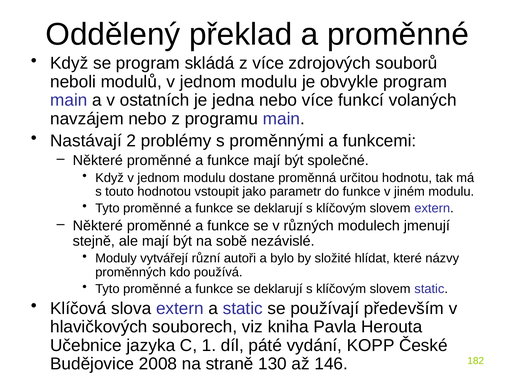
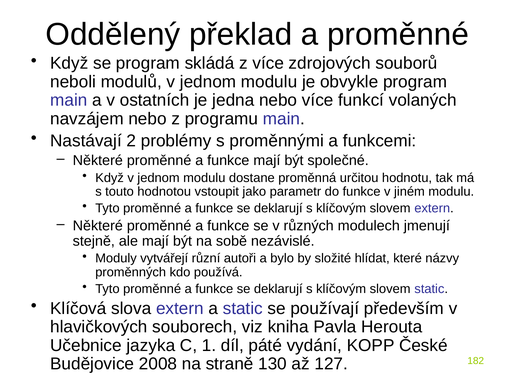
146: 146 -> 127 (331, 364)
